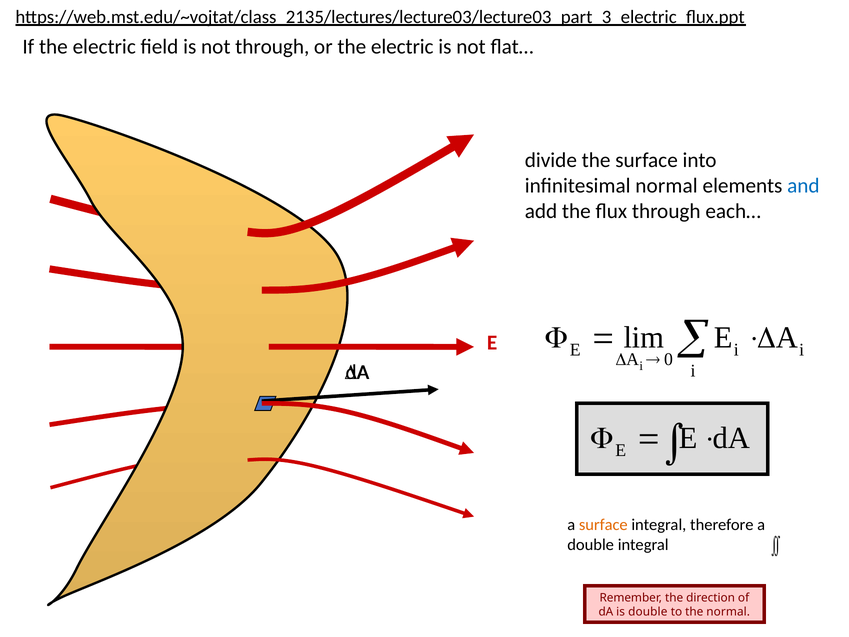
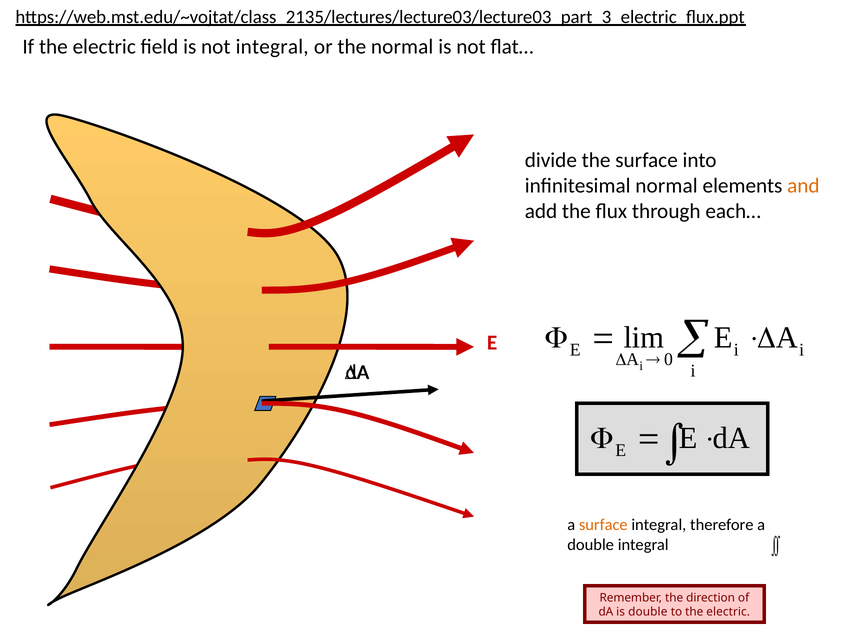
not through: through -> integral (272, 47)
or the electric: electric -> normal (402, 47)
and colour: blue -> orange (803, 186)
to the normal: normal -> electric (728, 612)
